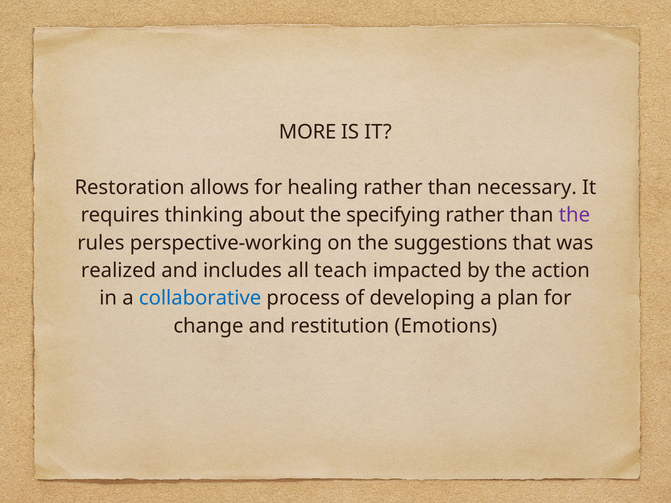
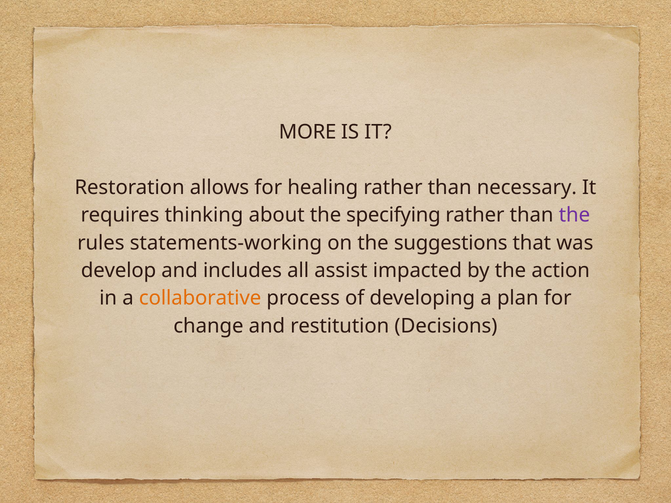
perspective-working: perspective-working -> statements-working (226, 243)
realized: realized -> develop (119, 271)
teach: teach -> assist (341, 271)
collaborative colour: blue -> orange (200, 298)
Emotions: Emotions -> Decisions (446, 326)
